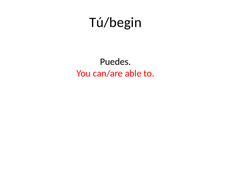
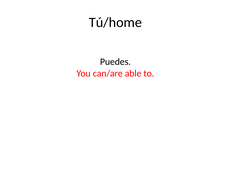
Tú/begin: Tú/begin -> Tú/home (115, 22)
